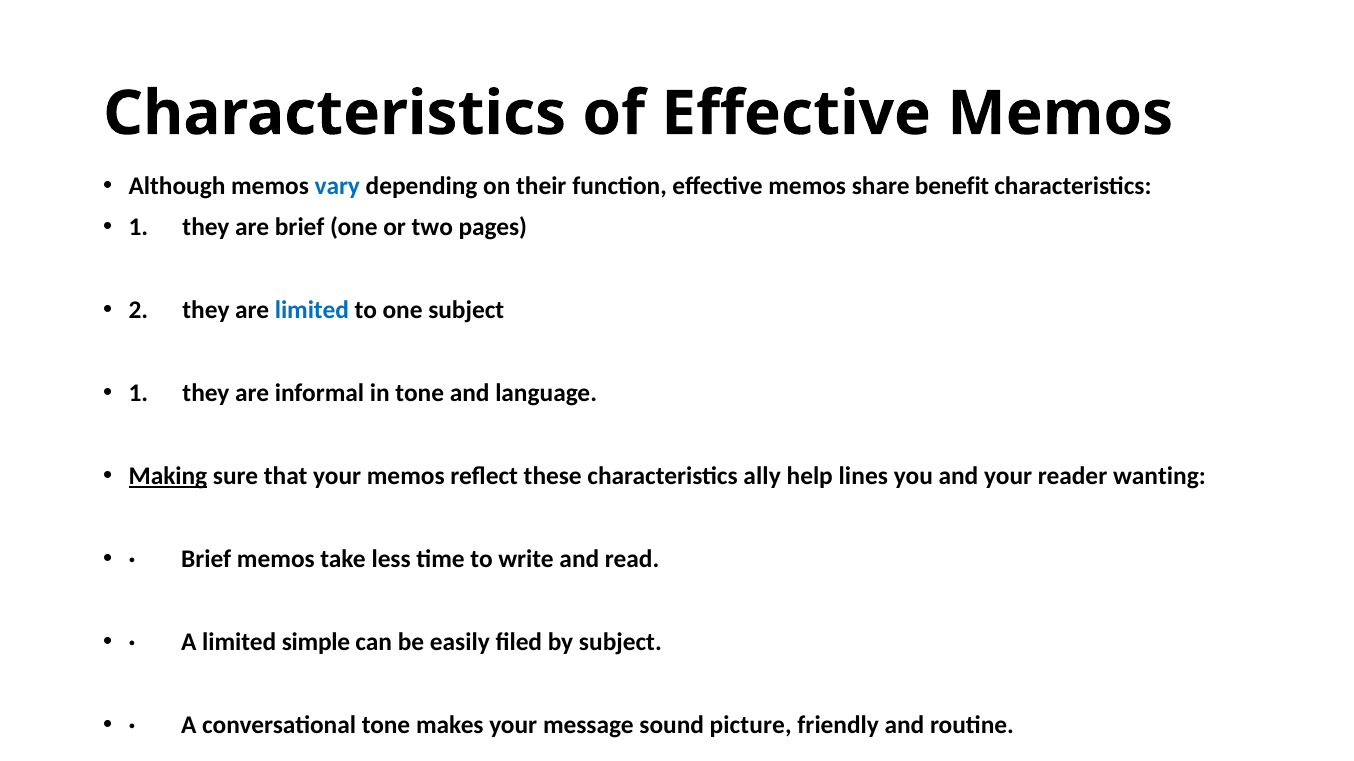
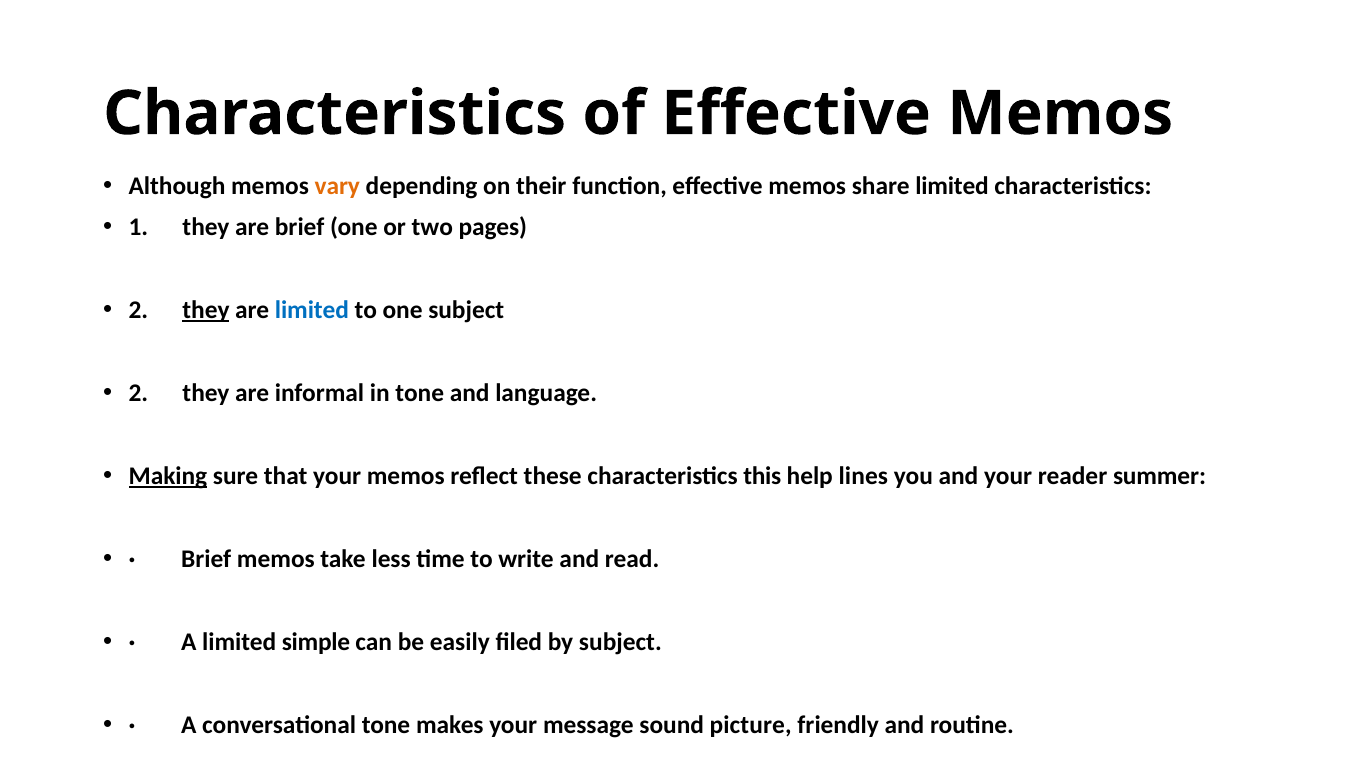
vary colour: blue -> orange (337, 186)
share benefit: benefit -> limited (952, 186)
they underline: none -> present (206, 311)
1: 1 -> 2 (138, 394)
ally: ally -> this (762, 477)
wanting: wanting -> summer (1160, 477)
